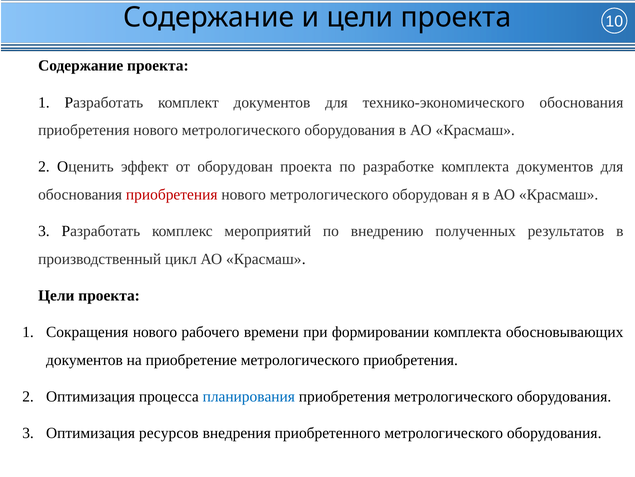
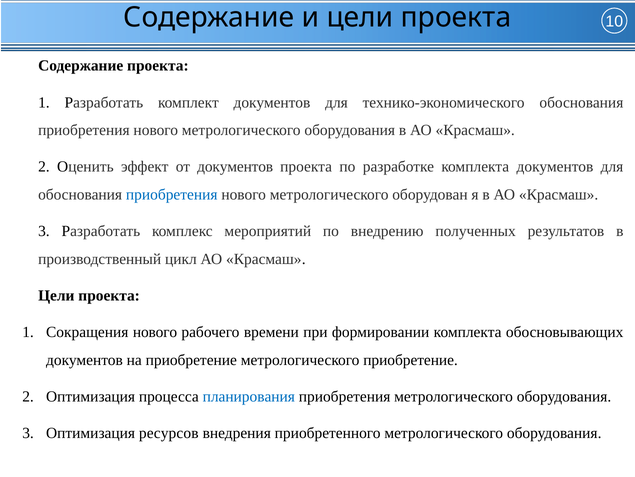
от оборудован: оборудован -> документов (235, 167)
приобретения colour: red -> blue (172, 194)
метрологического приобретения: приобретения -> приобретение (411, 360)
